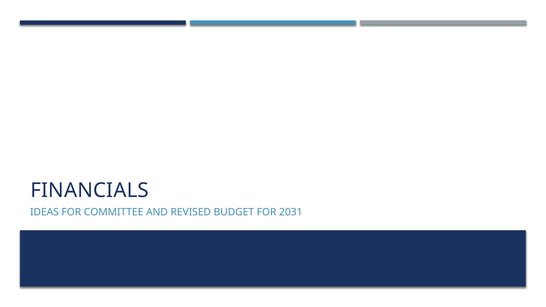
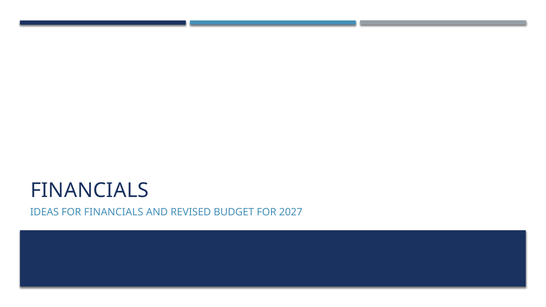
FOR COMMITTEE: COMMITTEE -> FINANCIALS (114, 212)
2031: 2031 -> 2027 (291, 212)
